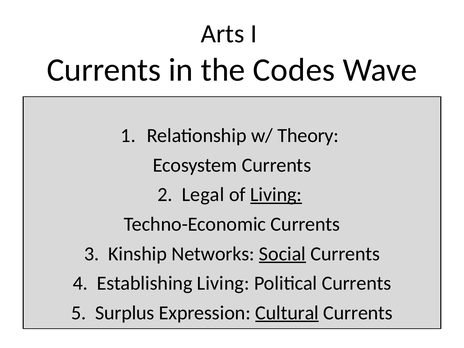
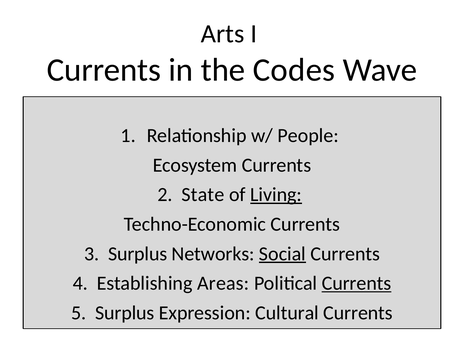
Theory: Theory -> People (308, 136)
Legal: Legal -> State (203, 195)
3 Kinship: Kinship -> Surplus (138, 254)
Establishing Living: Living -> Areas (223, 283)
Currents underline: none -> present (357, 283)
Cultural underline: present -> none (287, 313)
